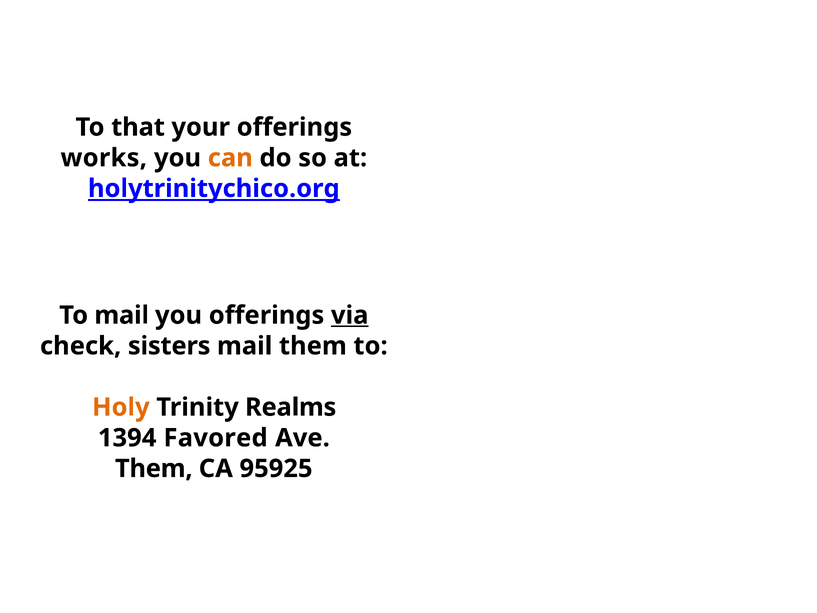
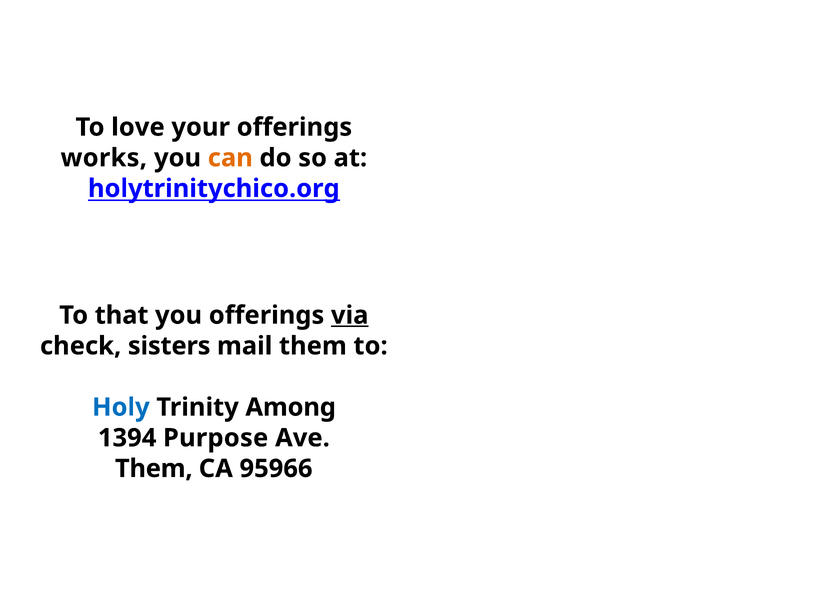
that: that -> love (138, 127)
holytrinitychico.org underline: present -> none (214, 188)
To mail: mail -> that (122, 315)
Holy colour: orange -> blue (121, 407)
Realms: Realms -> Among (291, 407)
Favored: Favored -> Purpose (216, 438)
95925: 95925 -> 95966 (276, 468)
